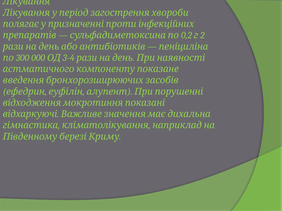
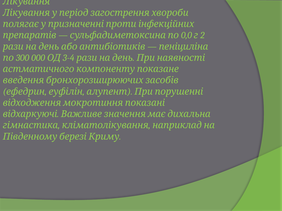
0,2: 0,2 -> 0,0 (187, 35)
